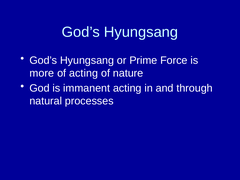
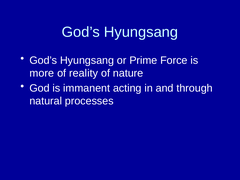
of acting: acting -> reality (84, 73)
